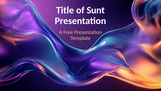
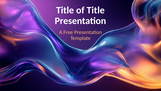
of Sunt: Sunt -> Title (96, 10)
